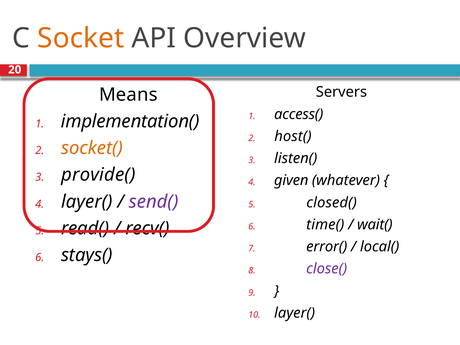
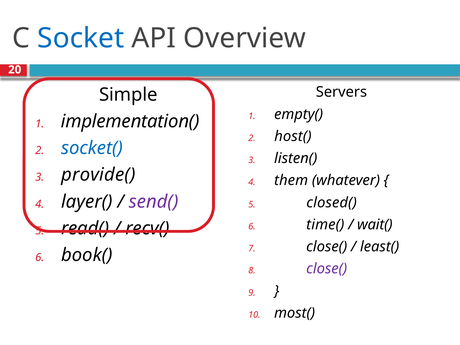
Socket colour: orange -> blue (81, 38)
Means: Means -> Simple (128, 95)
access(: access( -> empty( (299, 114)
socket( colour: orange -> blue (92, 148)
given: given -> them (291, 180)
error(: error( -> close( (327, 247)
local(: local( -> least( (380, 247)
stays(: stays( -> book( (87, 255)
layer(: layer( -> most( (295, 313)
